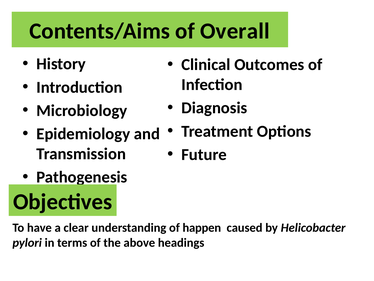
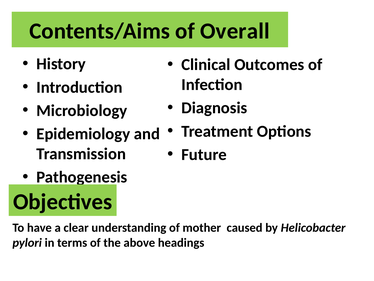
happen: happen -> mother (202, 227)
